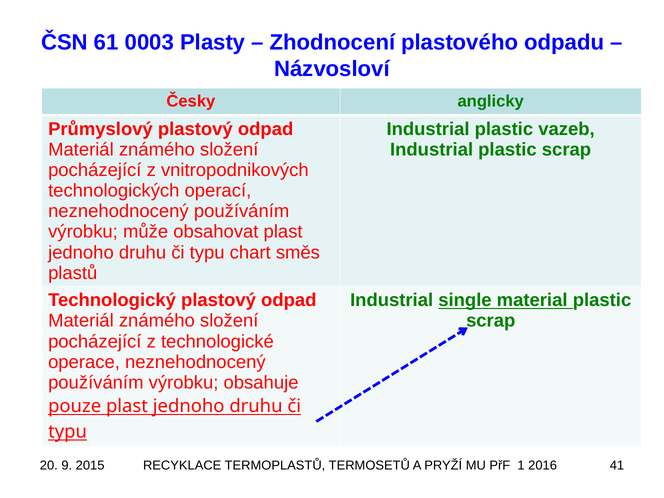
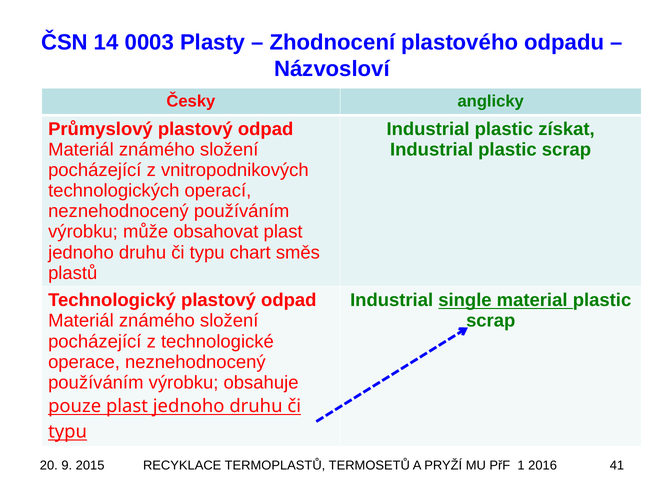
61: 61 -> 14 (106, 42)
vazeb: vazeb -> získat (566, 129)
